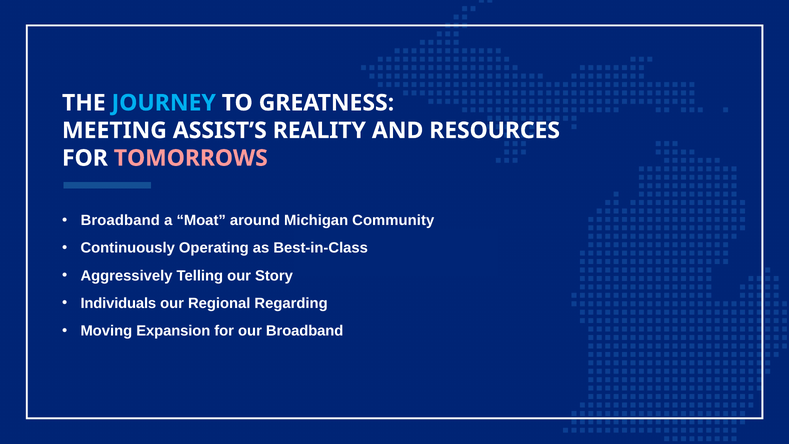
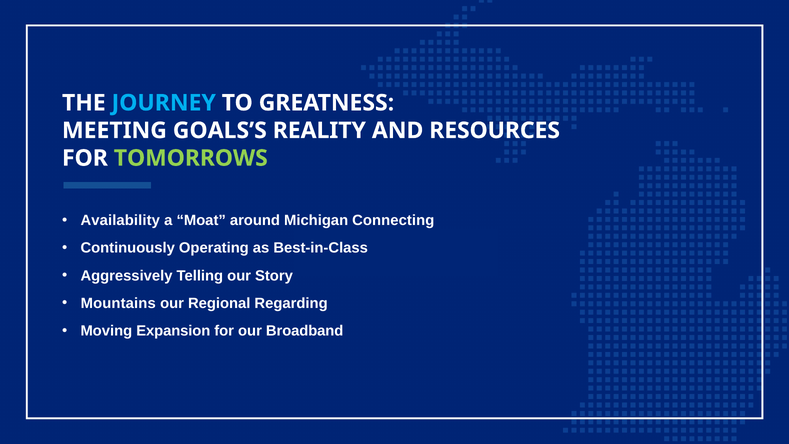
ASSIST’S: ASSIST’S -> GOALS’S (220, 130)
TOMORROWS colour: pink -> light green (191, 158)
Broadband: Broadband -> Availability (120, 220)
Community: Community -> Connecting (393, 220)
Individuals: Individuals -> Mountains (118, 303)
